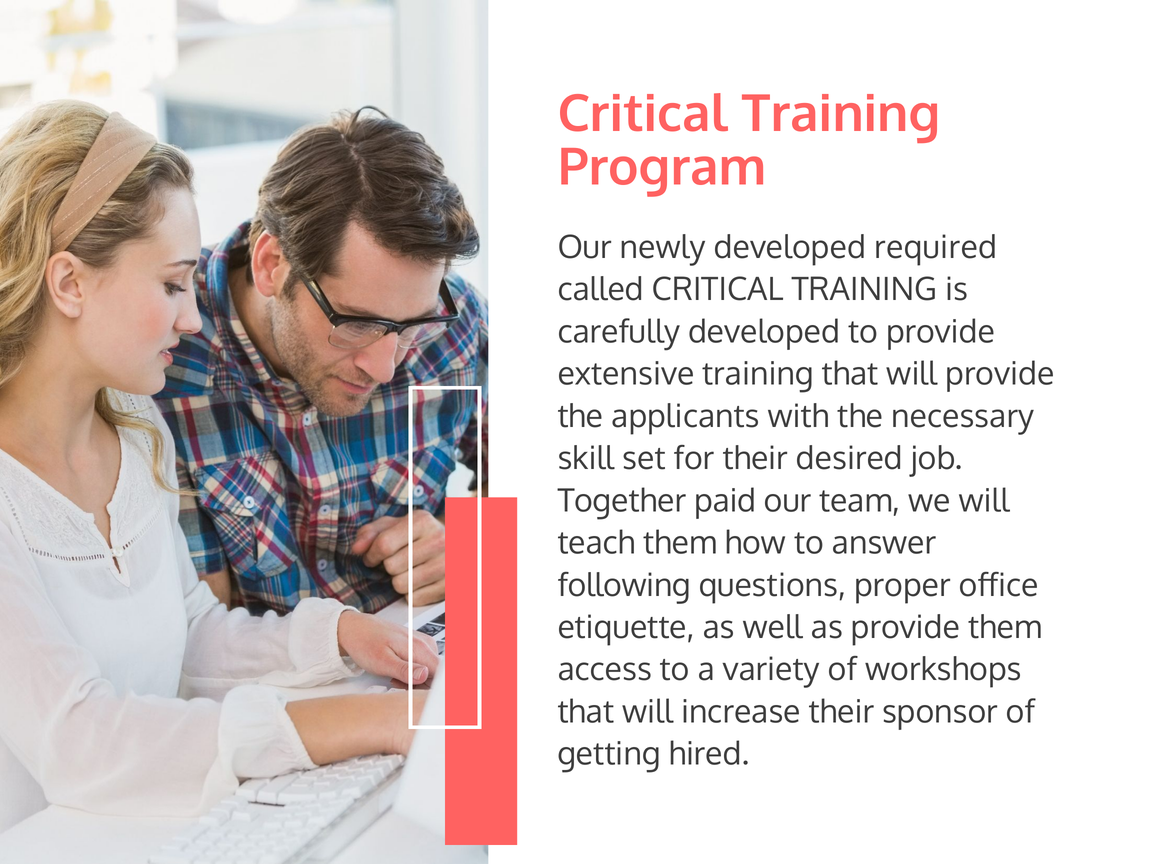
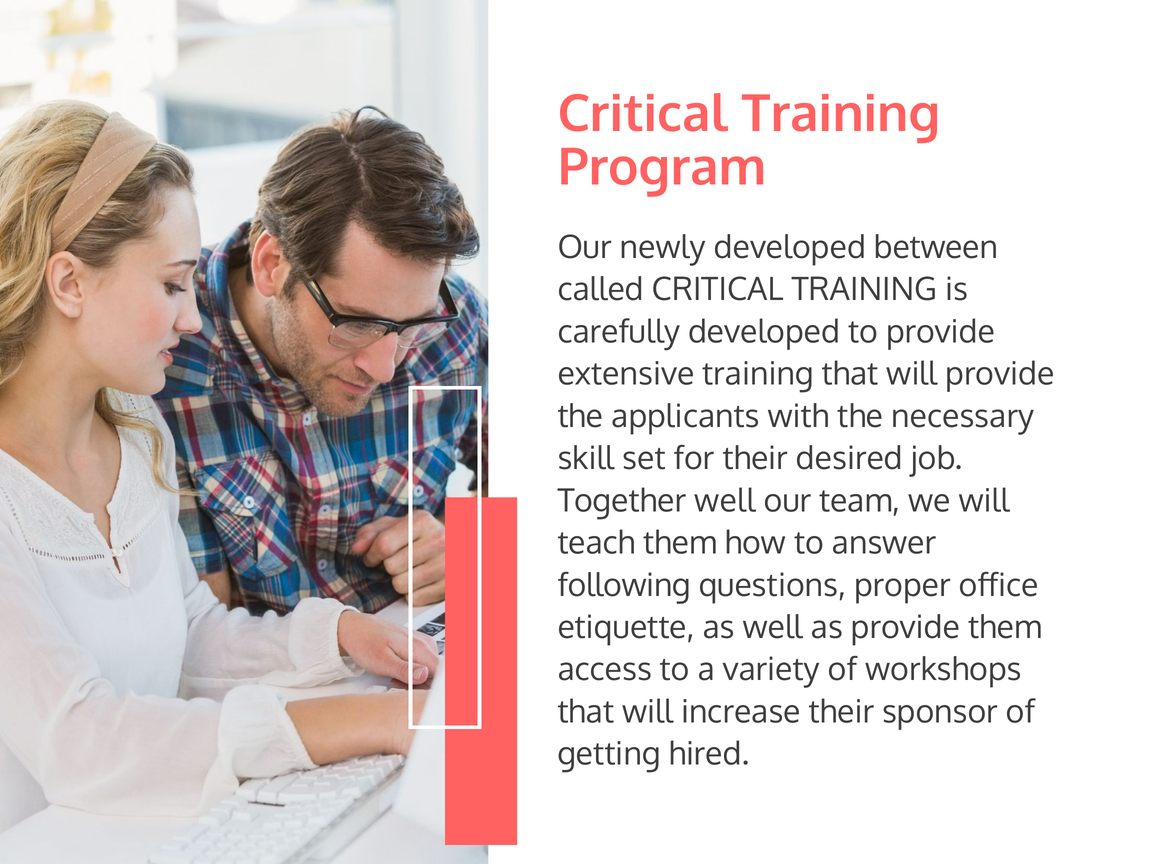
required: required -> between (936, 248)
Together paid: paid -> well (725, 501)
